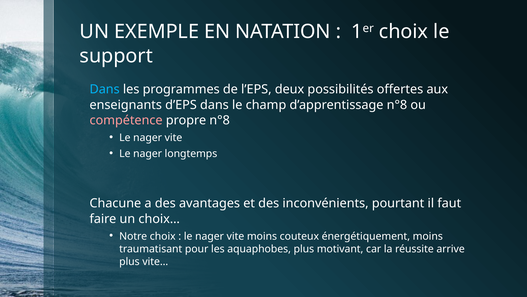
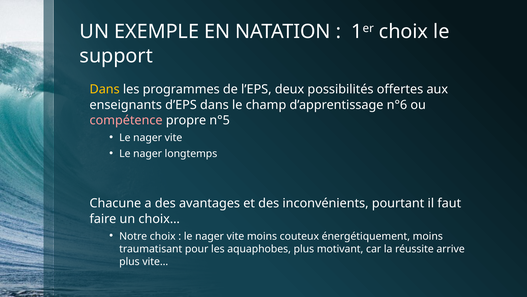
Dans colour: light blue -> yellow (105, 89)
d’apprentissage n°8: n°8 -> n°6 (397, 105)
propre n°8: n°8 -> n°5 (220, 120)
